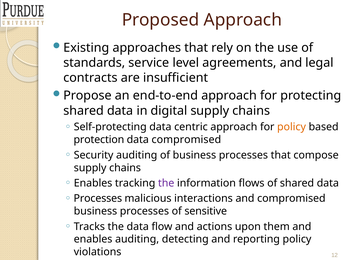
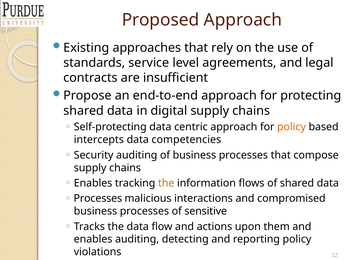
protection: protection -> intercepts (99, 139)
data compromised: compromised -> competencies (186, 139)
the colour: purple -> orange (166, 183)
